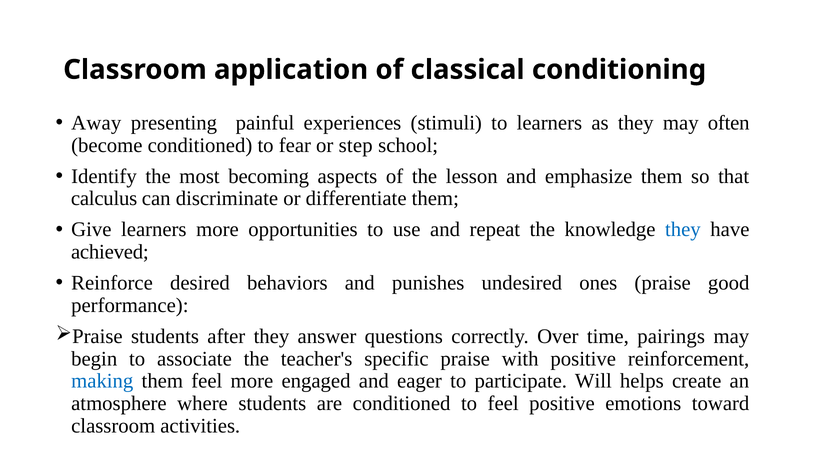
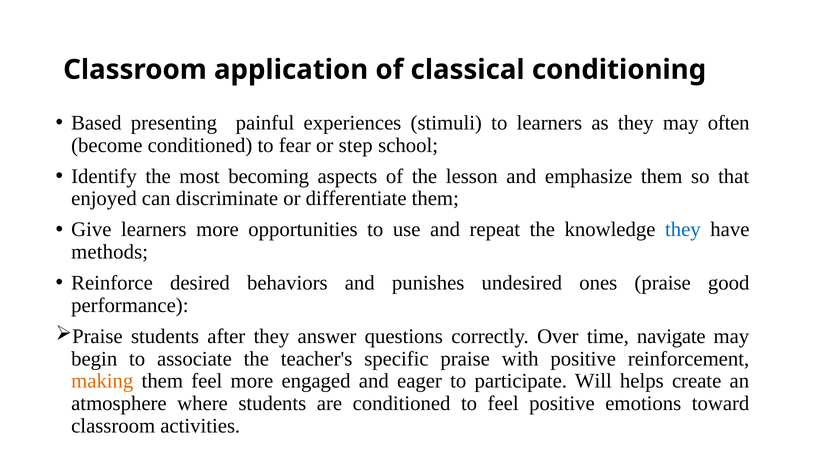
Away: Away -> Based (96, 123)
calculus: calculus -> enjoyed (104, 199)
achieved: achieved -> methods (110, 252)
pairings: pairings -> navigate (671, 337)
making colour: blue -> orange (102, 381)
